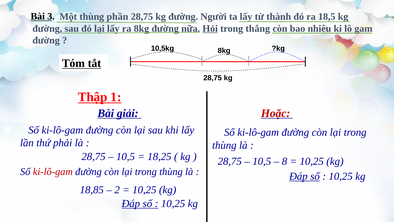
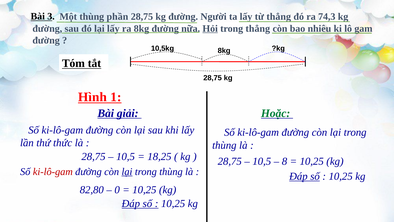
từ thành: thành -> thẳng (279, 17)
18,5: 18,5 -> 74,3 (327, 17)
Thập: Thập -> Hình (93, 97)
Hoặc colour: red -> green (276, 113)
phải: phải -> thức (63, 143)
lại underline: none -> present (127, 171)
18,85: 18,85 -> 82,80 (92, 190)
2: 2 -> 0 (117, 190)
